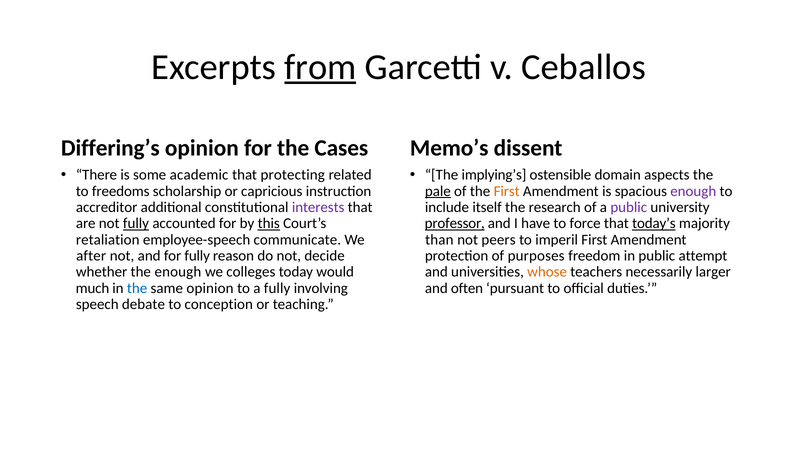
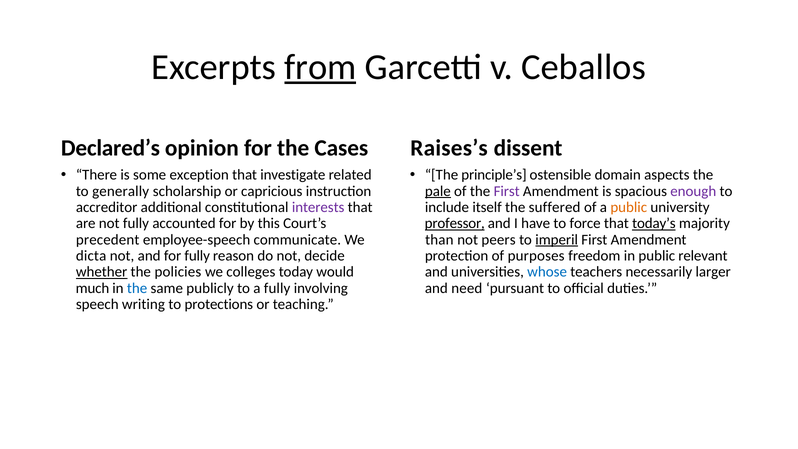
Differing’s: Differing’s -> Declared’s (110, 148)
Memo’s: Memo’s -> Raises’s (449, 148)
academic: academic -> exception (199, 175)
protecting: protecting -> investigate (293, 175)
implying’s: implying’s -> principle’s (494, 175)
freedoms: freedoms -> generally (121, 191)
First colour: orange -> purple (507, 191)
research: research -> suffered (555, 207)
public colour: purple -> orange (629, 207)
fully underline: present -> none (136, 223)
this underline: present -> none (269, 223)
retaliation: retaliation -> precedent (108, 240)
imperil underline: none -> present (557, 240)
after: after -> dicta (91, 256)
attempt: attempt -> relevant (703, 256)
whether underline: none -> present (102, 272)
the enough: enough -> policies (178, 272)
whose colour: orange -> blue (547, 272)
same opinion: opinion -> publicly (210, 288)
often: often -> need (467, 288)
debate: debate -> writing (143, 304)
conception: conception -> protections (219, 304)
